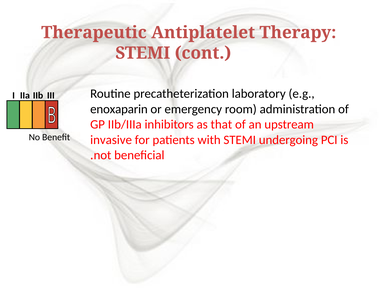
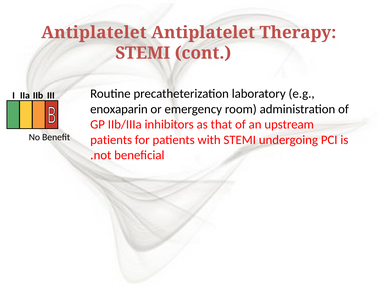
Therapeutic: Therapeutic -> Antiplatelet (94, 33)
invasive: invasive -> patients (111, 140)
